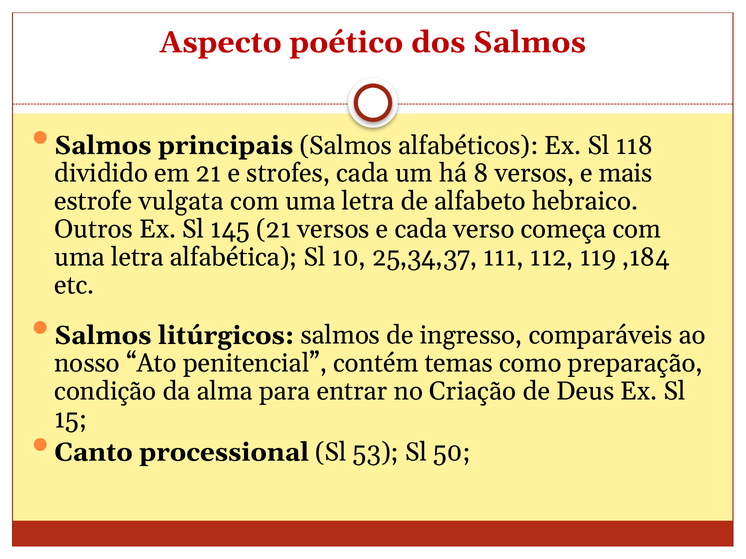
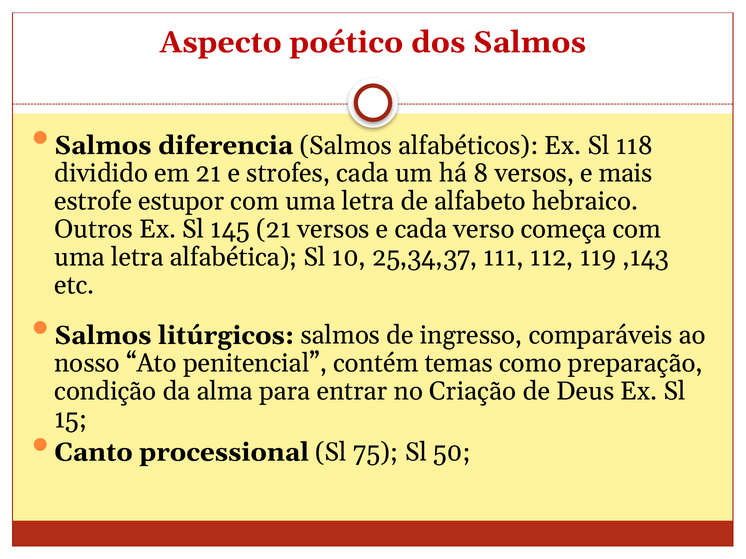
principais: principais -> diferencia (226, 146)
vulgata: vulgata -> estupor (181, 202)
,184: ,184 -> ,143 (646, 257)
53: 53 -> 75 (376, 453)
